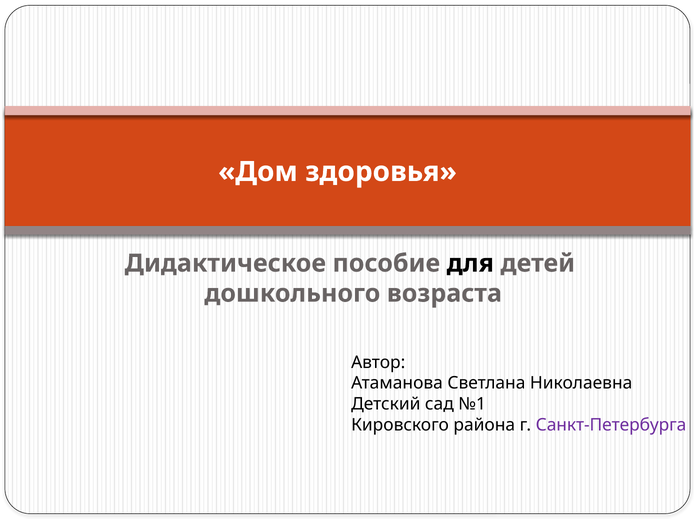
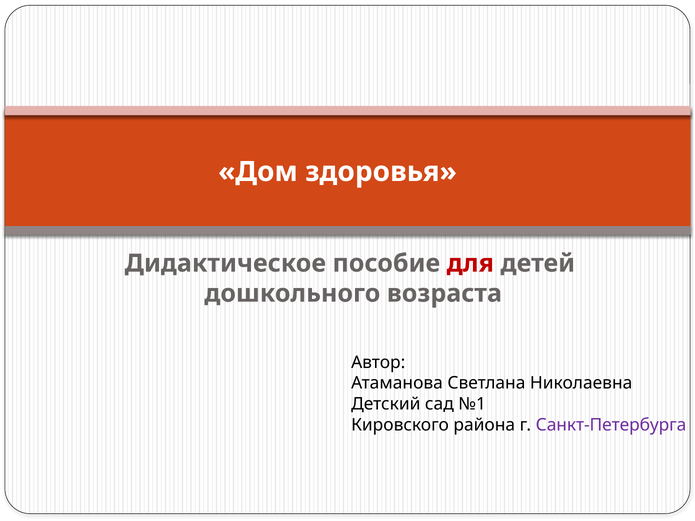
для colour: black -> red (470, 263)
